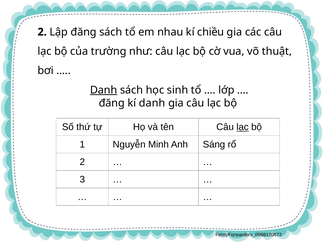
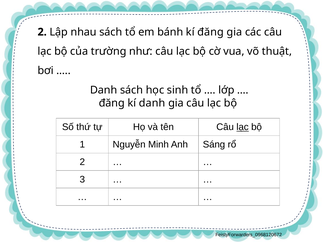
Lập đăng: đăng -> nhau (84, 32)
nhau: nhau -> bánh (170, 32)
kí chiều: chiều -> đăng (211, 32)
Danh underline: present -> none (104, 90)
